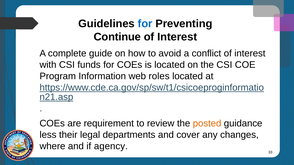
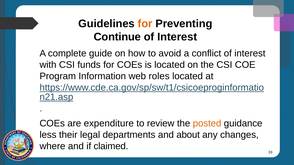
for colour: blue -> orange (145, 24)
requirement: requirement -> expenditure (109, 124)
cover: cover -> about (188, 135)
agency: agency -> claimed (111, 146)
